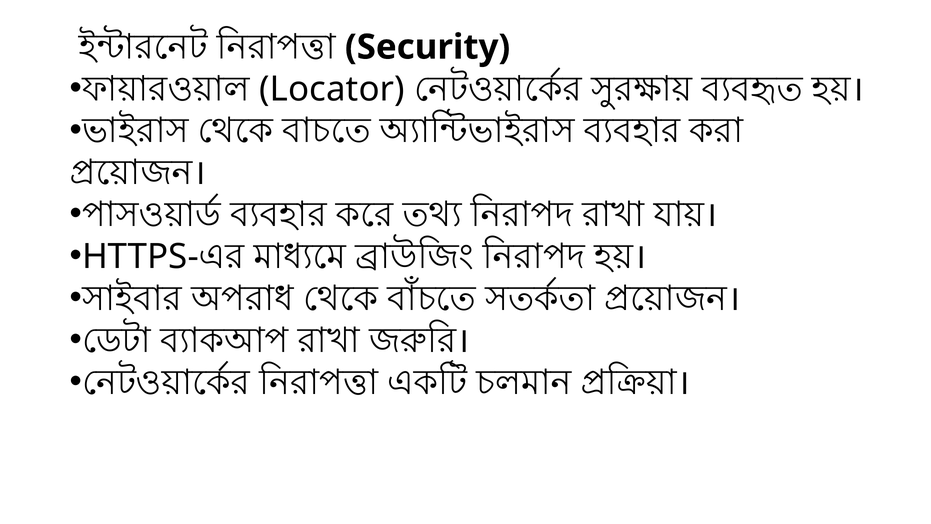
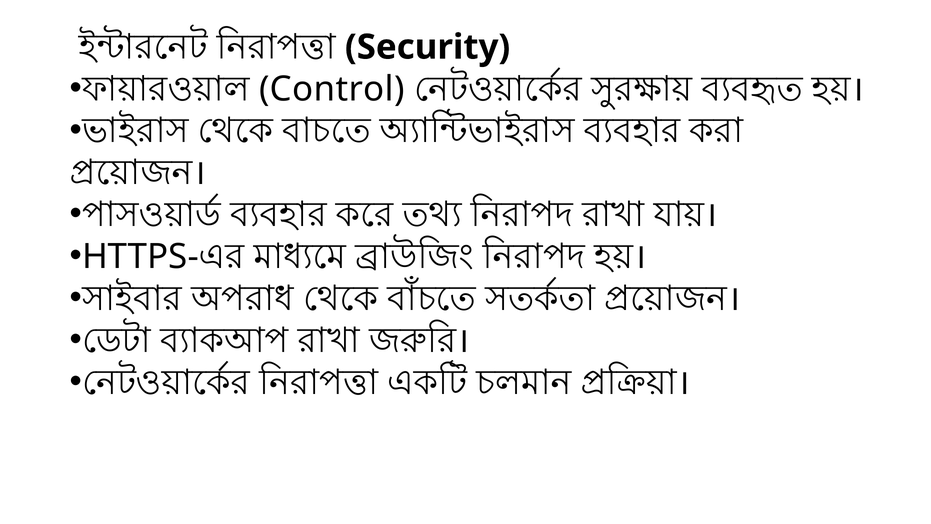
Locator: Locator -> Control (332, 89)
